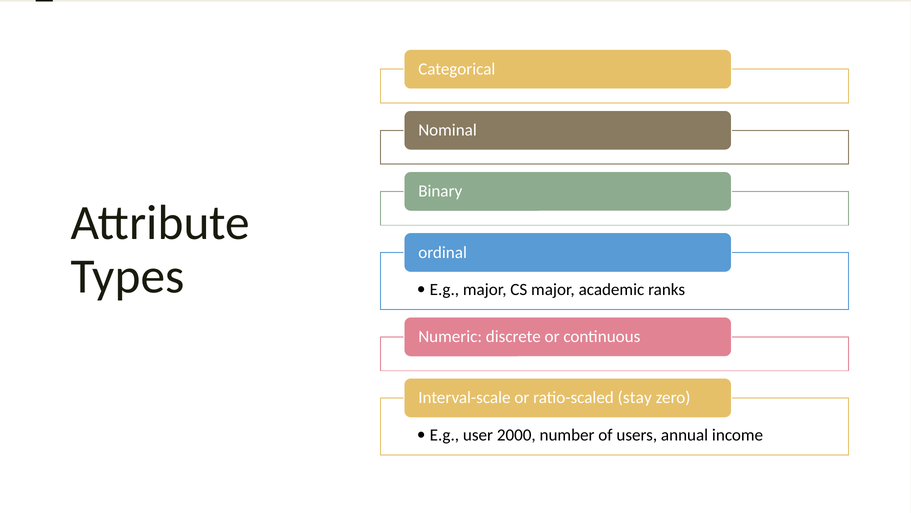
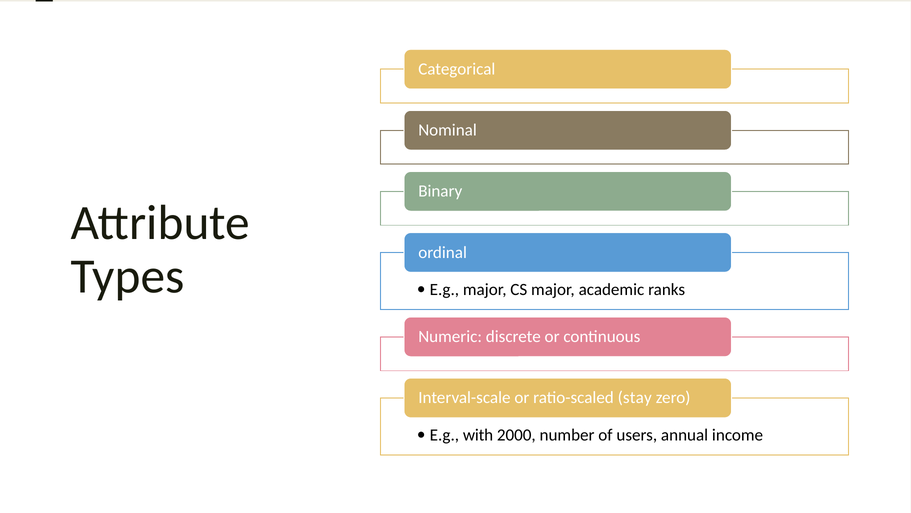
user: user -> with (478, 435)
